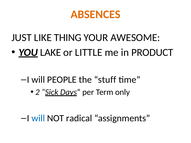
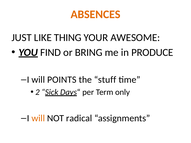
LAKE: LAKE -> FIND (51, 53)
LITTLE: LITTLE -> BRING (89, 53)
PRODUCT: PRODUCT -> PRODUCE (152, 53)
PEOPLE: PEOPLE -> POINTS (62, 80)
will colour: blue -> orange (38, 118)
